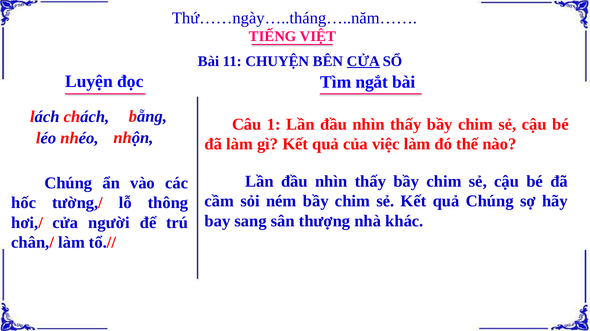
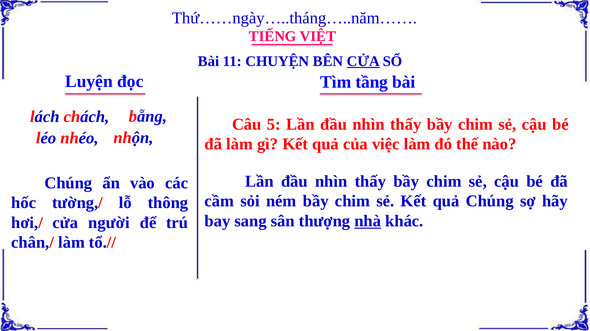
ngắt: ngắt -> tầng (372, 82)
1: 1 -> 5 (274, 124)
nhà underline: none -> present (368, 221)
